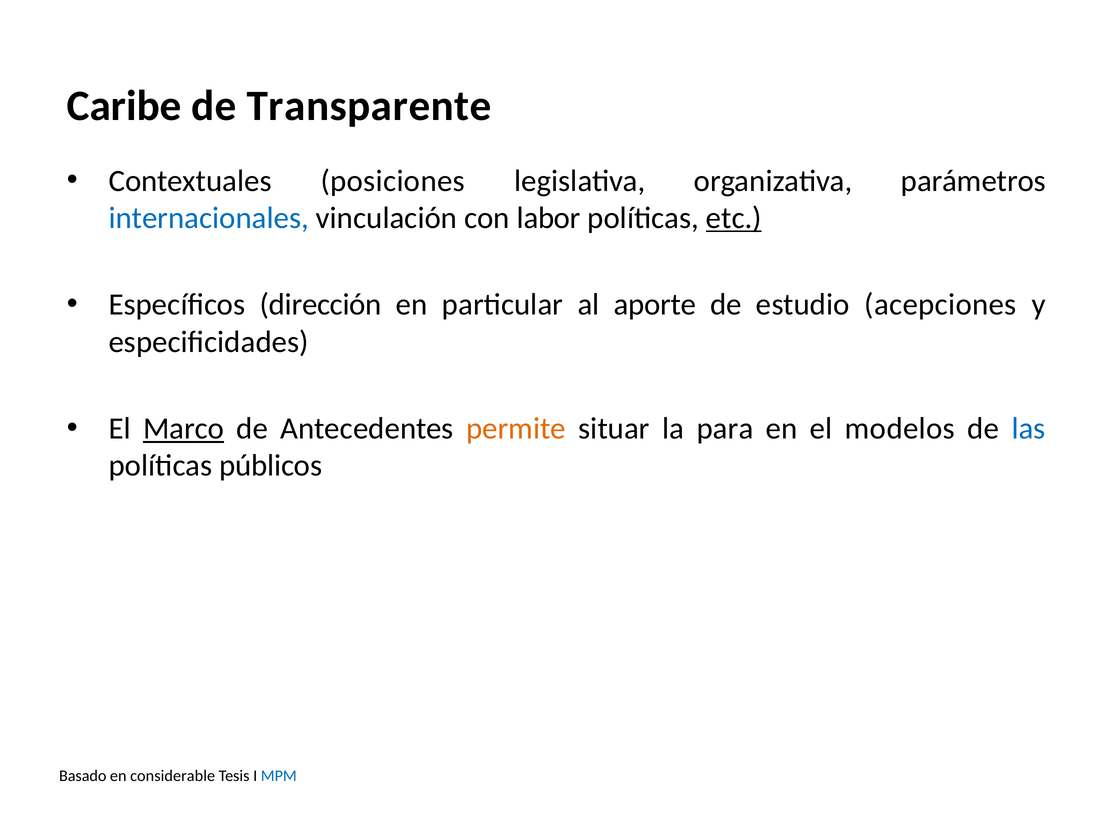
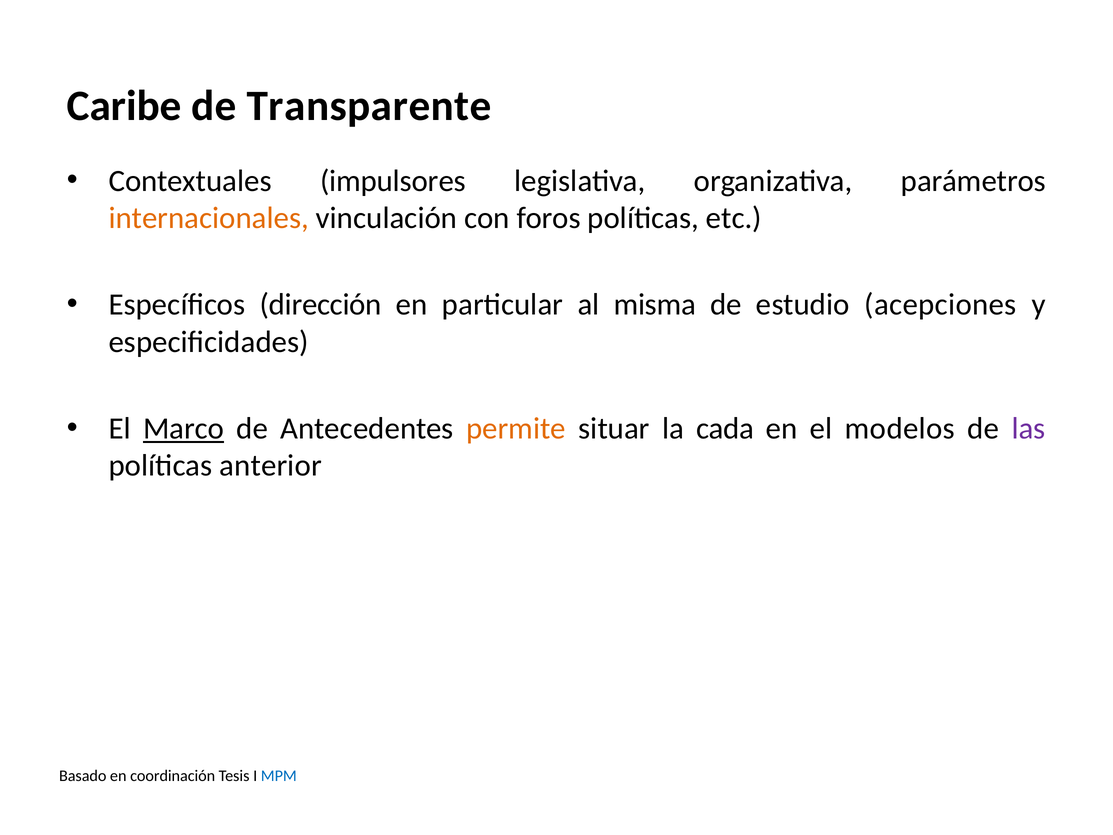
posiciones: posiciones -> impulsores (393, 181)
internacionales colour: blue -> orange (209, 218)
labor: labor -> foros (549, 218)
etc underline: present -> none (734, 218)
aporte: aporte -> misma (655, 305)
para: para -> cada (725, 428)
las colour: blue -> purple (1029, 428)
públicos: públicos -> anterior (271, 466)
considerable: considerable -> coordinación (173, 776)
